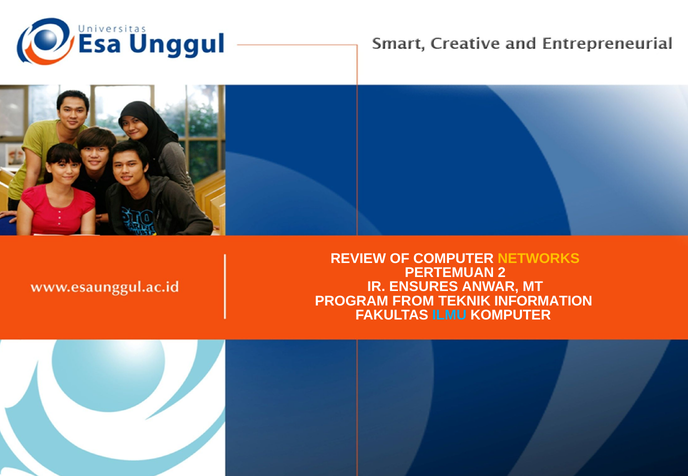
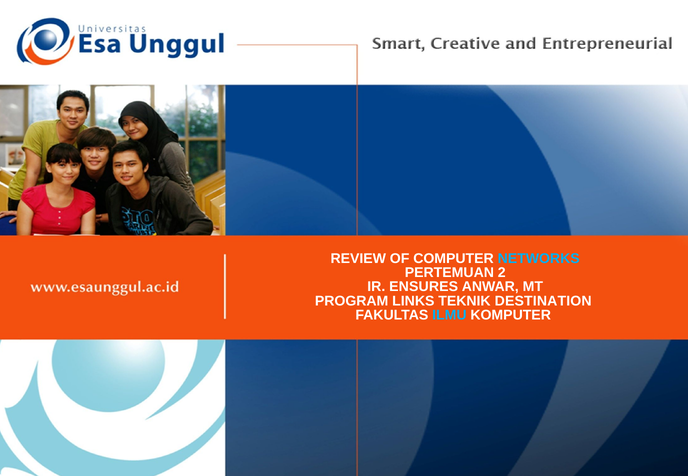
NETWORKS colour: yellow -> light blue (539, 259)
FROM: FROM -> LINKS (413, 301)
INFORMATION: INFORMATION -> DESTINATION (543, 301)
